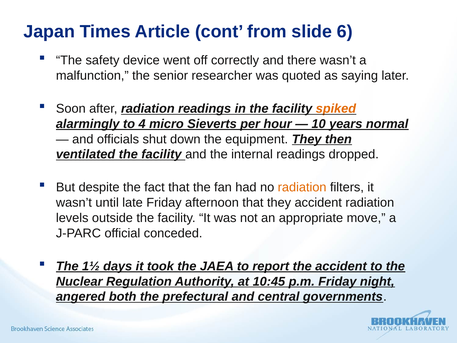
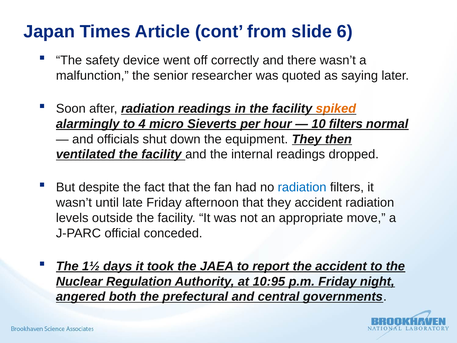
10 years: years -> filters (346, 124)
radiation colour: orange -> blue (302, 187)
10:45: 10:45 -> 10:95 (269, 281)
